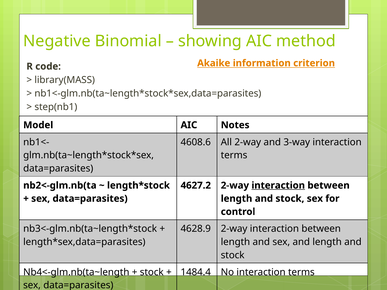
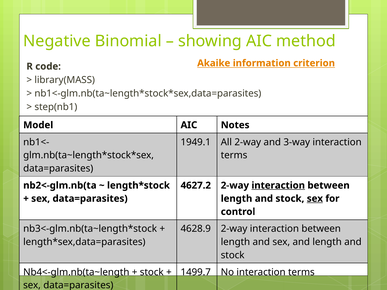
4608.6: 4608.6 -> 1949.1 (196, 142)
sex underline: none -> present (315, 199)
1484.4: 1484.4 -> 1499.7 (196, 272)
